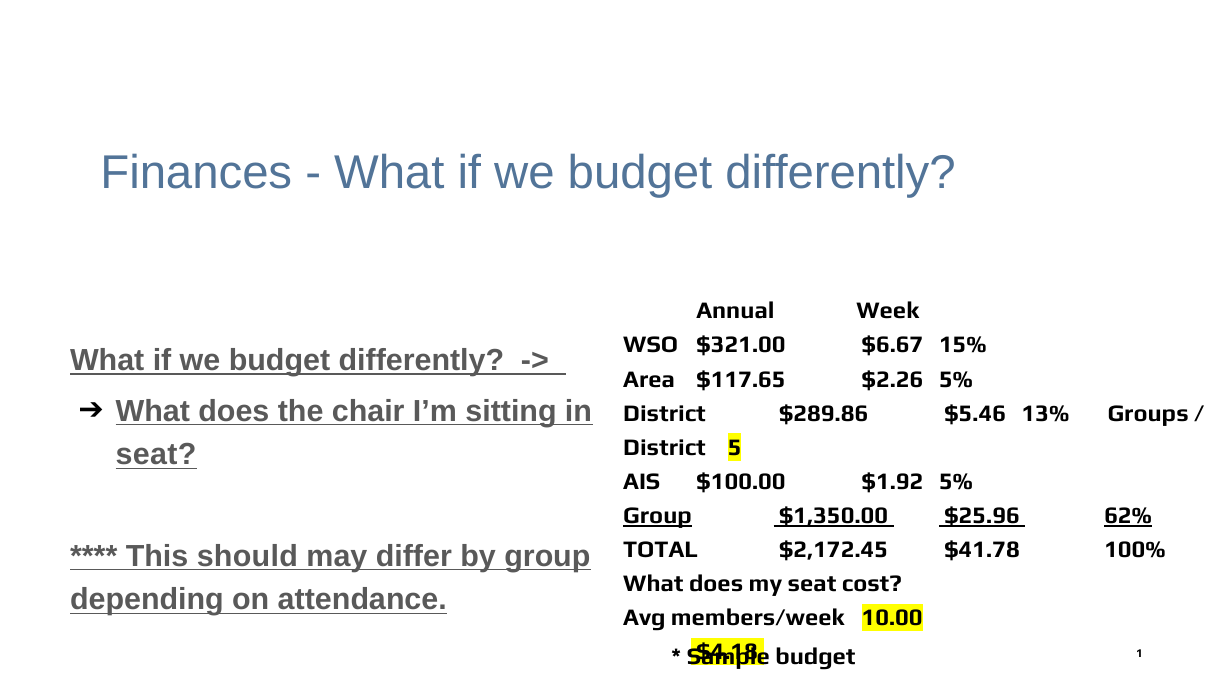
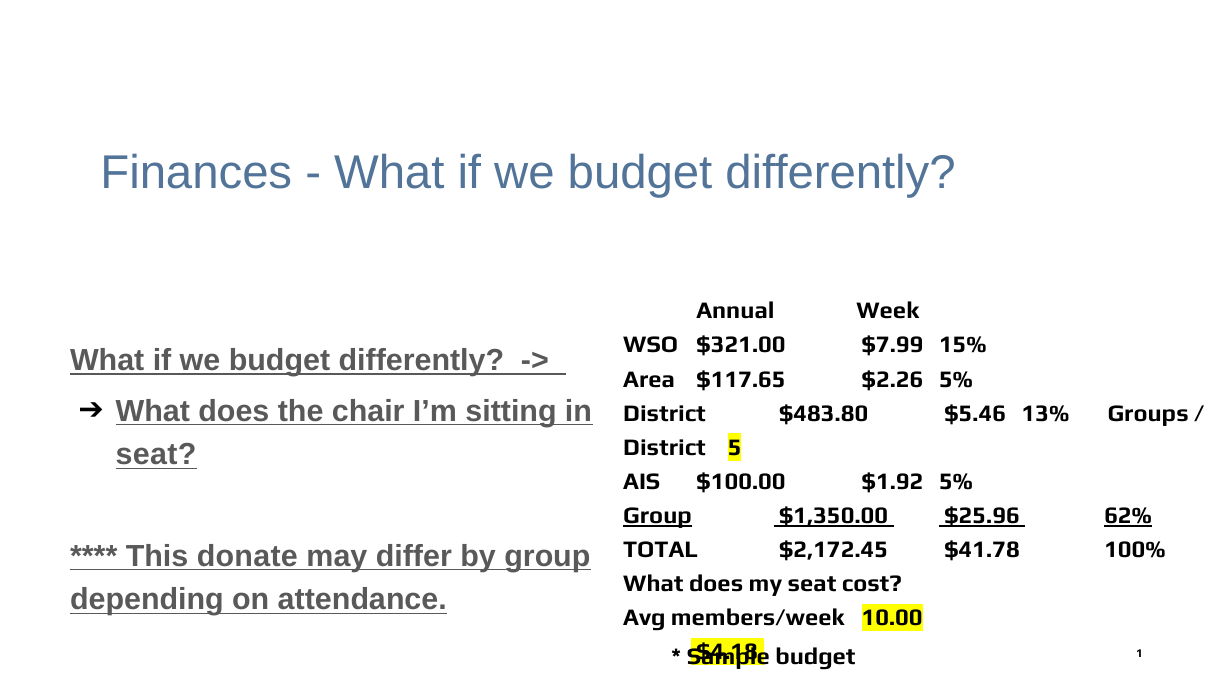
$6.67: $6.67 -> $7.99 (893, 345)
$289.86: $289.86 -> $483.80 (824, 413)
should: should -> donate (247, 556)
